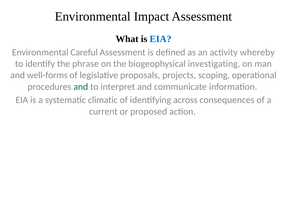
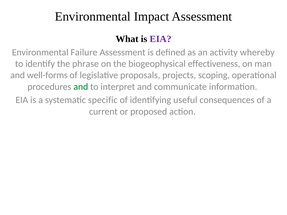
EIA colour: blue -> purple (161, 39)
Careful: Careful -> Failure (84, 52)
investigating: investigating -> effectiveness (214, 64)
climatic: climatic -> specific (103, 100)
across: across -> useful (185, 100)
